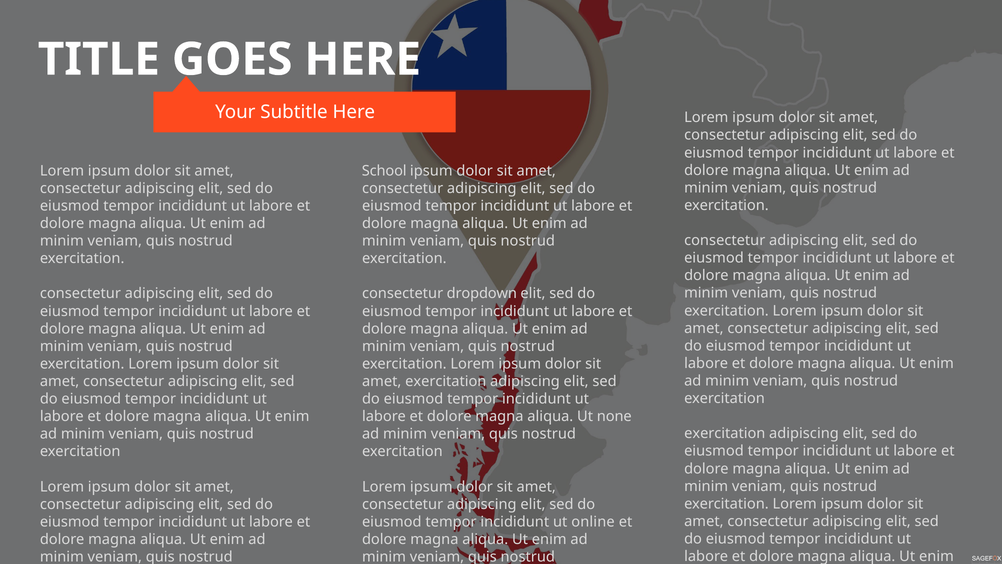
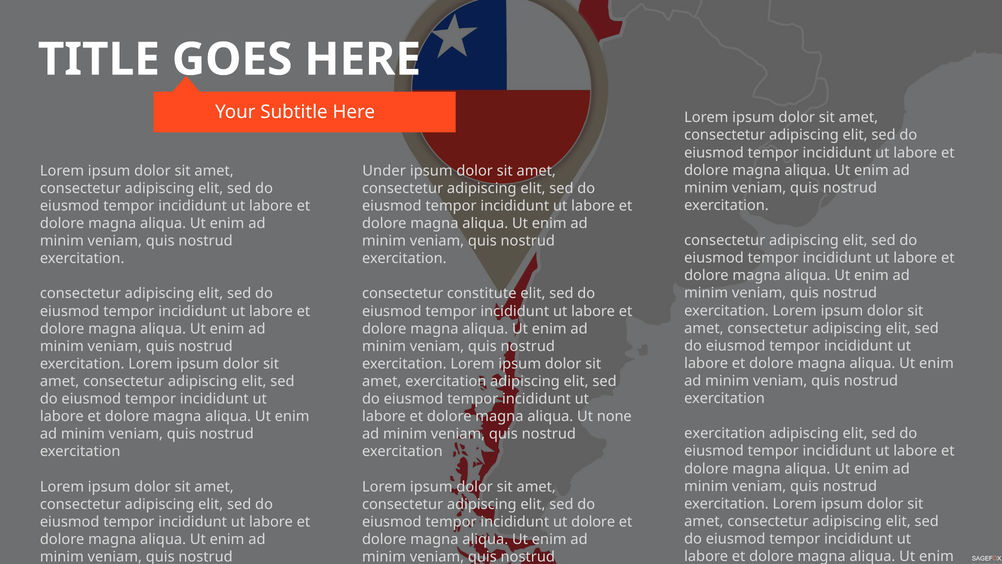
School: School -> Under (384, 171)
dropdown: dropdown -> constitute (482, 293)
ut online: online -> dolore (593, 522)
